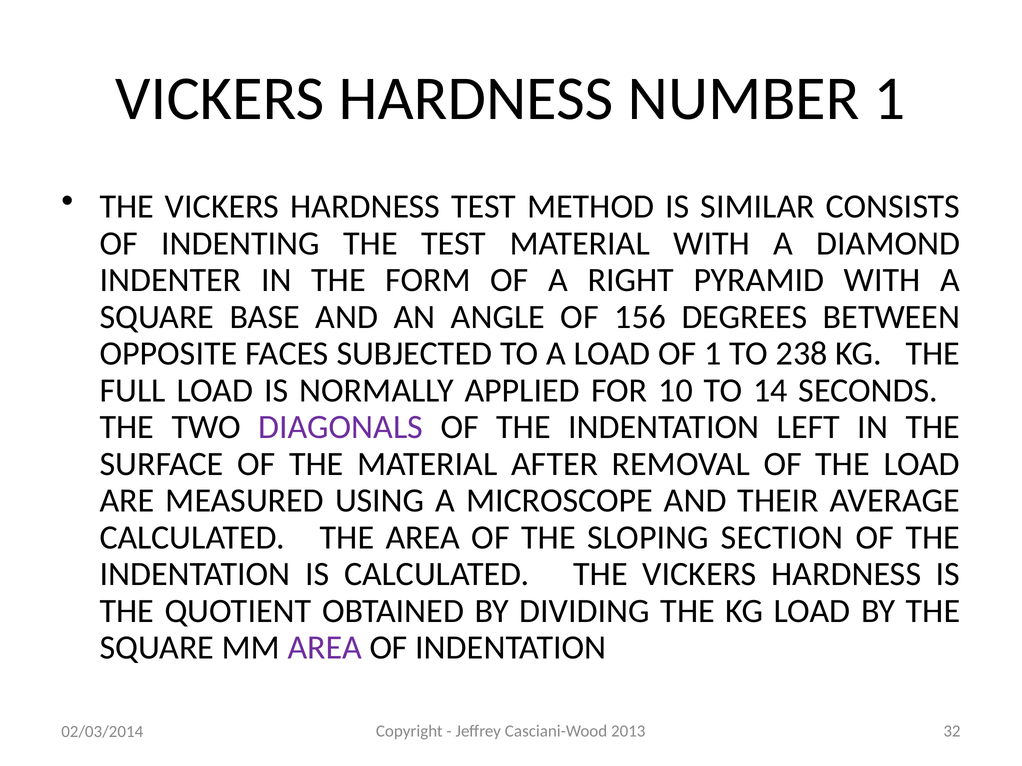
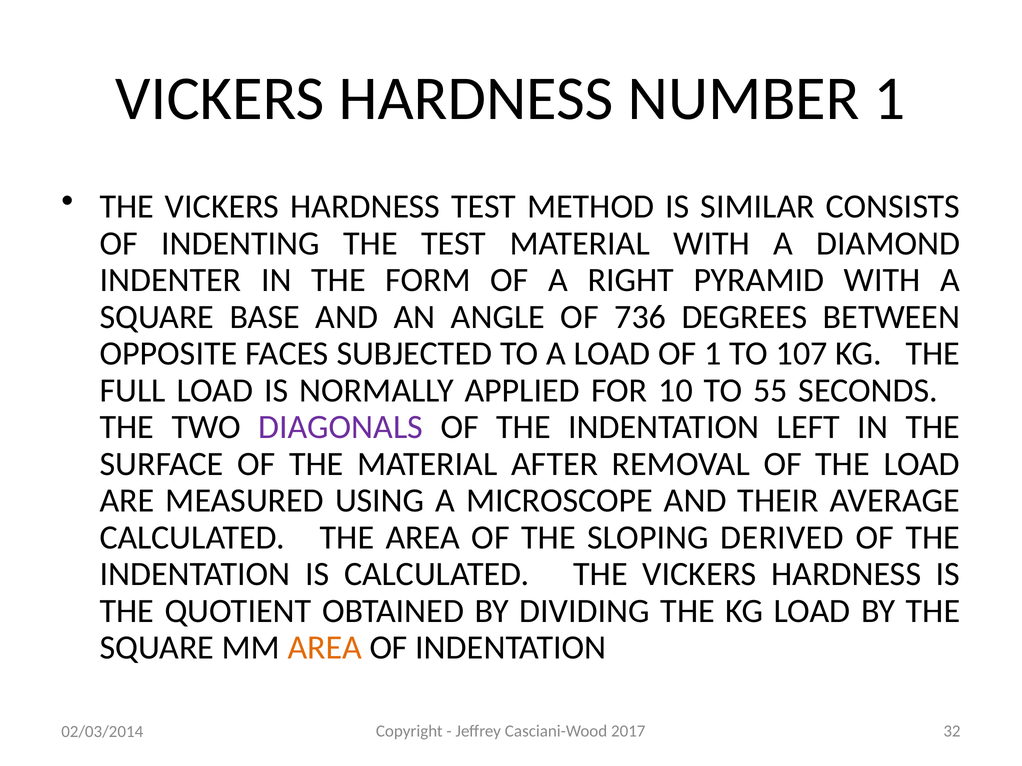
156: 156 -> 736 (640, 317)
238: 238 -> 107 (802, 354)
14: 14 -> 55 (770, 391)
SECTION: SECTION -> DERIVED (782, 538)
AREA colour: purple -> orange (325, 648)
2013: 2013 -> 2017 (628, 732)
